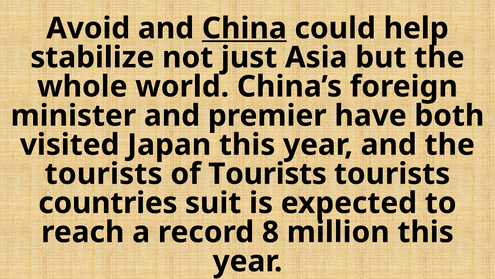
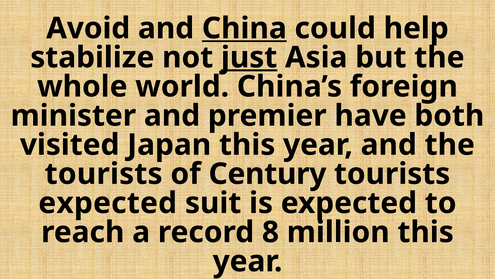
just underline: none -> present (249, 57)
of Tourists: Tourists -> Century (267, 174)
countries: countries -> expected (108, 203)
